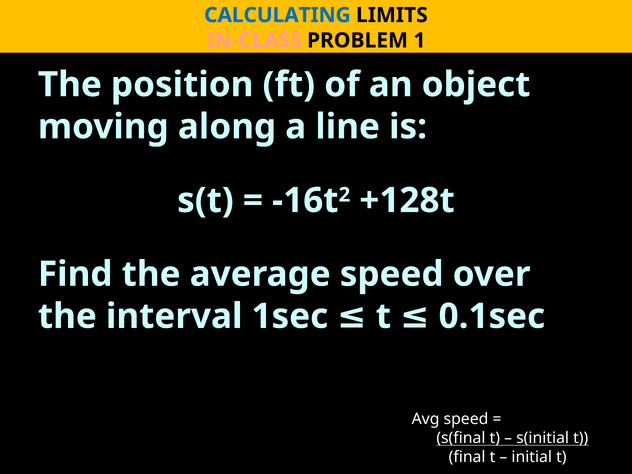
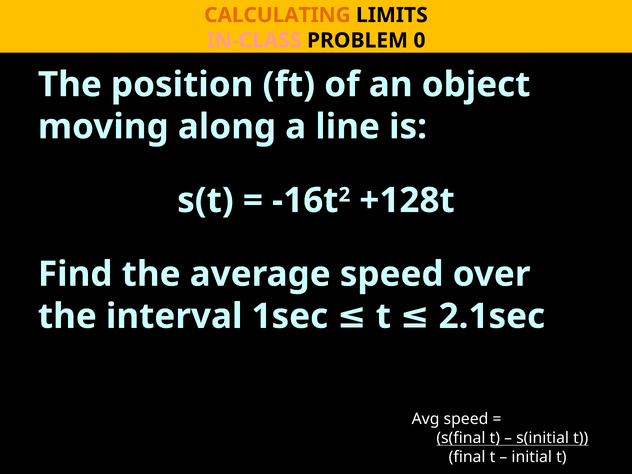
CALCULATING colour: blue -> orange (277, 15)
1: 1 -> 0 (419, 40)
0.1sec: 0.1sec -> 2.1sec (492, 316)
